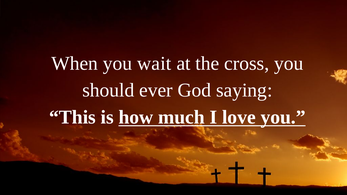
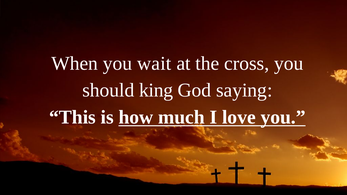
ever: ever -> king (156, 90)
